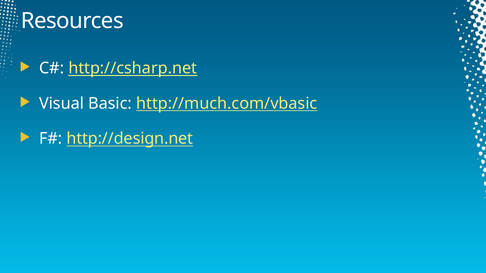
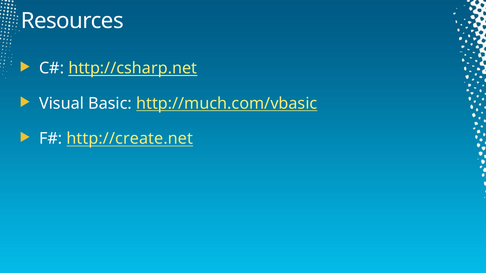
http://design.net: http://design.net -> http://create.net (130, 139)
